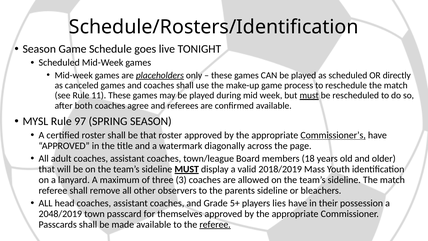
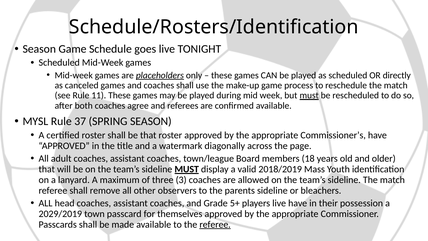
97: 97 -> 37 (80, 121)
Commissioner’s underline: present -> none (333, 135)
players lies: lies -> live (279, 203)
2048/2019: 2048/2019 -> 2029/2019 (60, 214)
